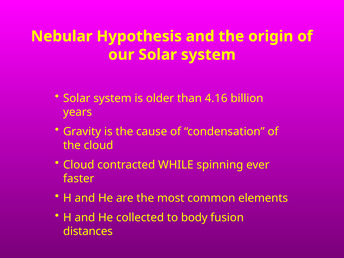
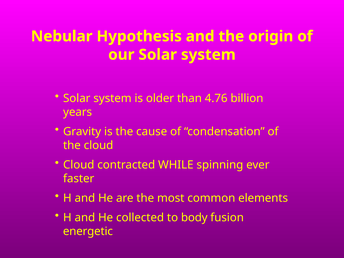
4.16: 4.16 -> 4.76 (216, 98)
distances: distances -> energetic (88, 231)
